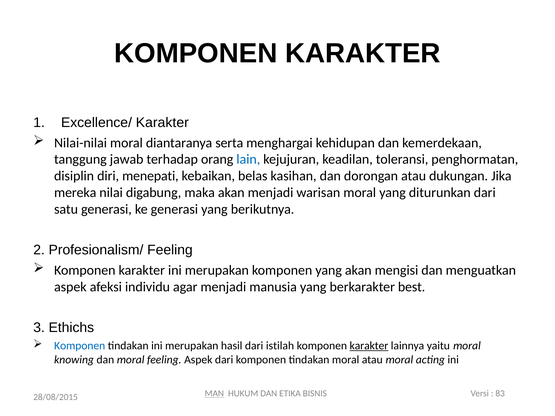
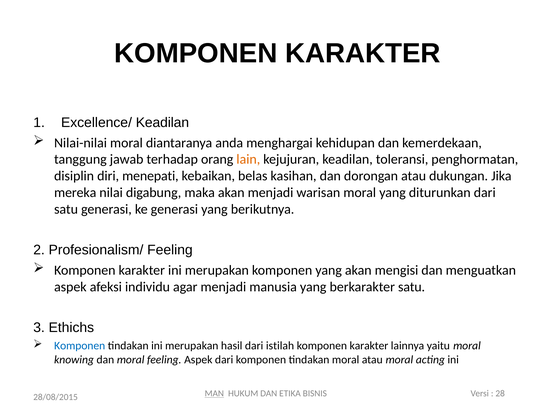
Excellence/ Karakter: Karakter -> Keadilan (162, 123)
serta: serta -> anda (229, 143)
lain colour: blue -> orange (248, 160)
berkarakter best: best -> satu (412, 287)
karakter underline: present -> none (369, 346)
83: 83 -> 28 (500, 394)
